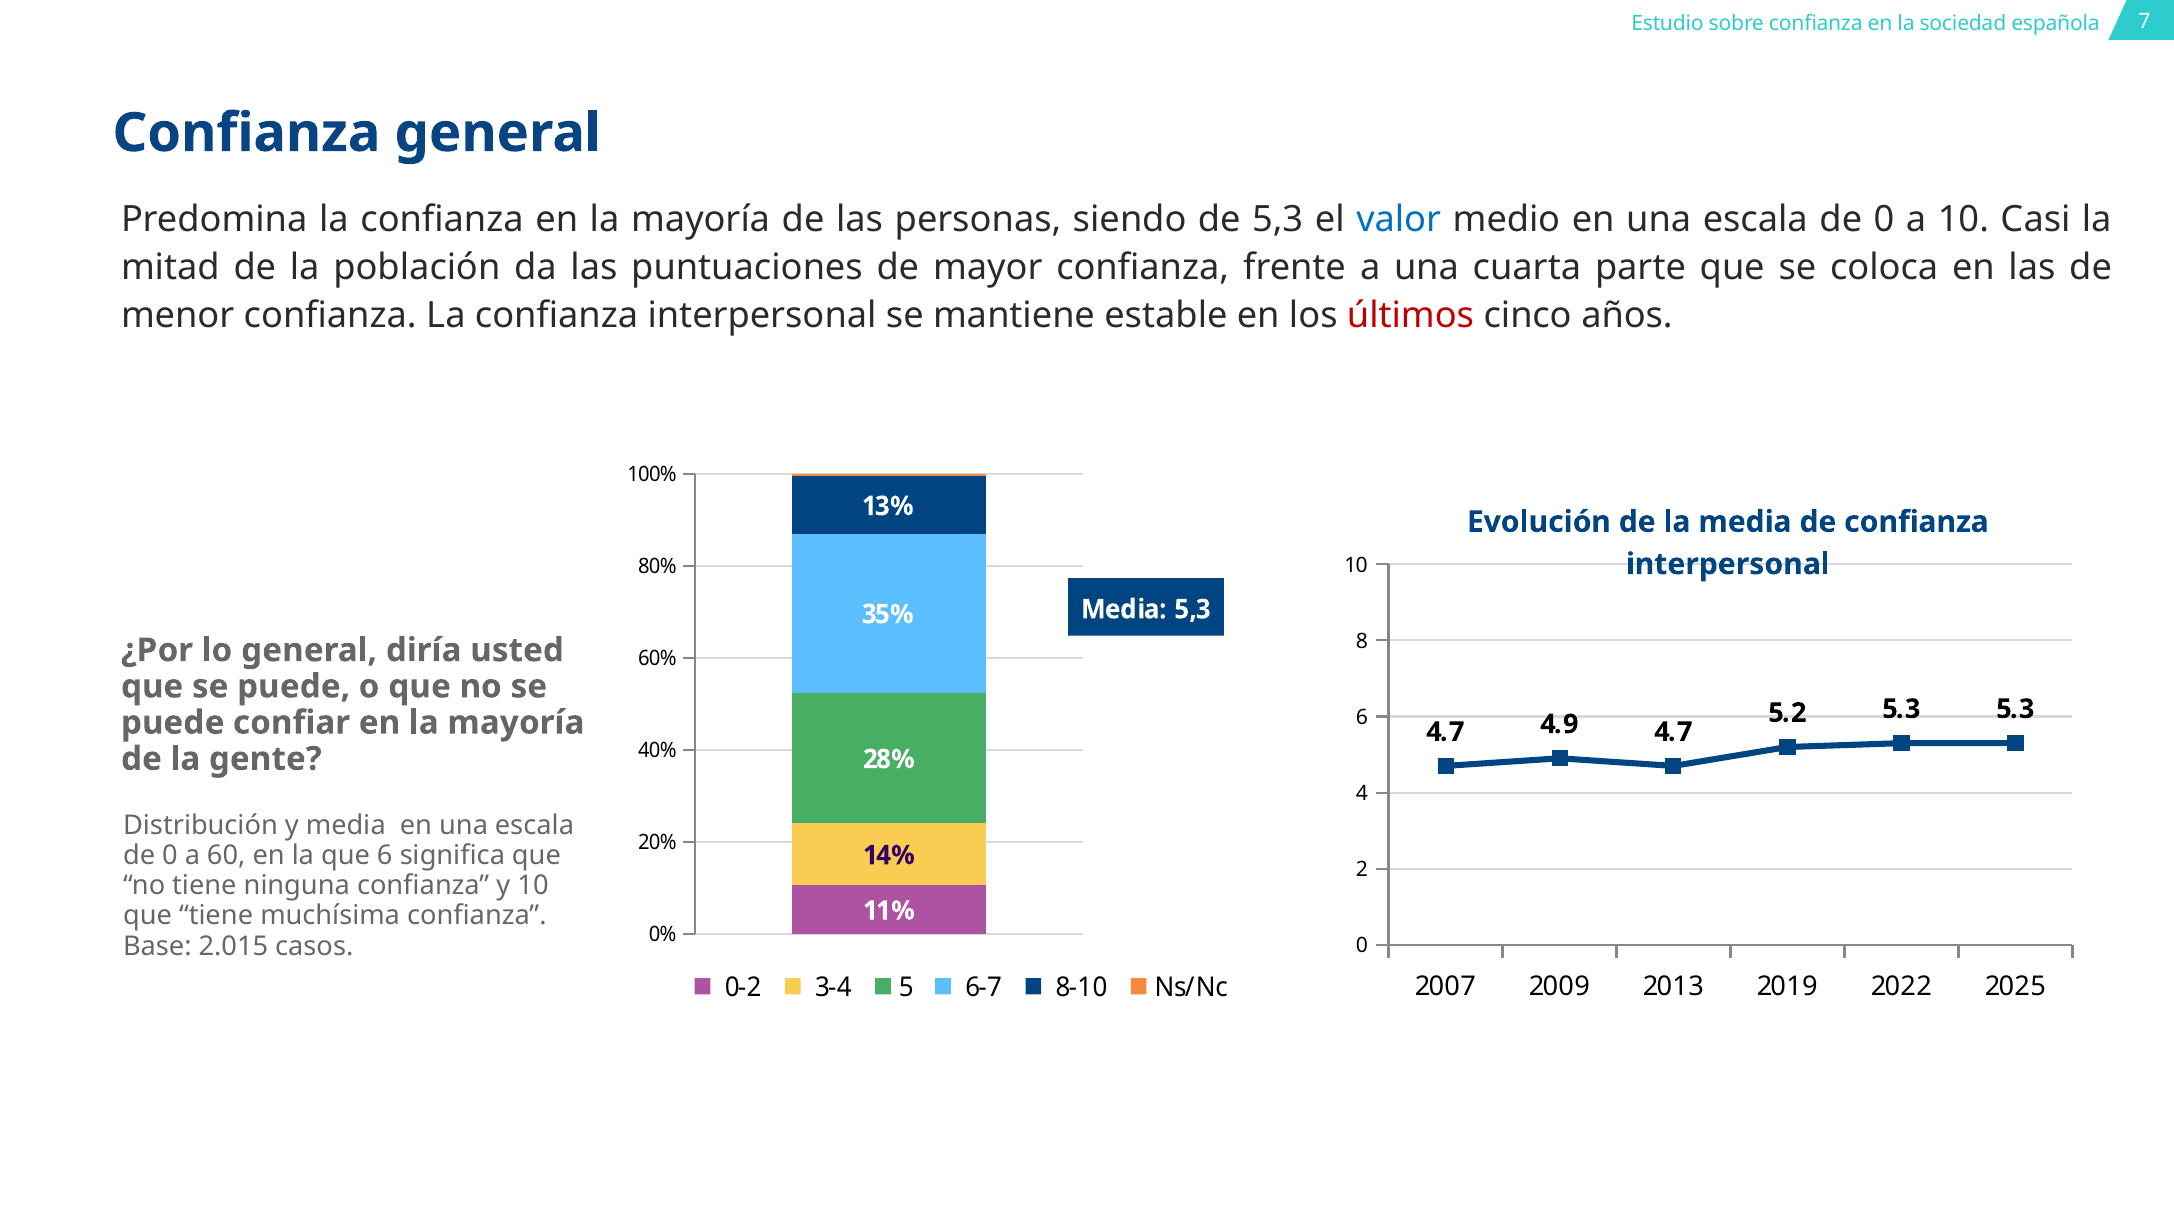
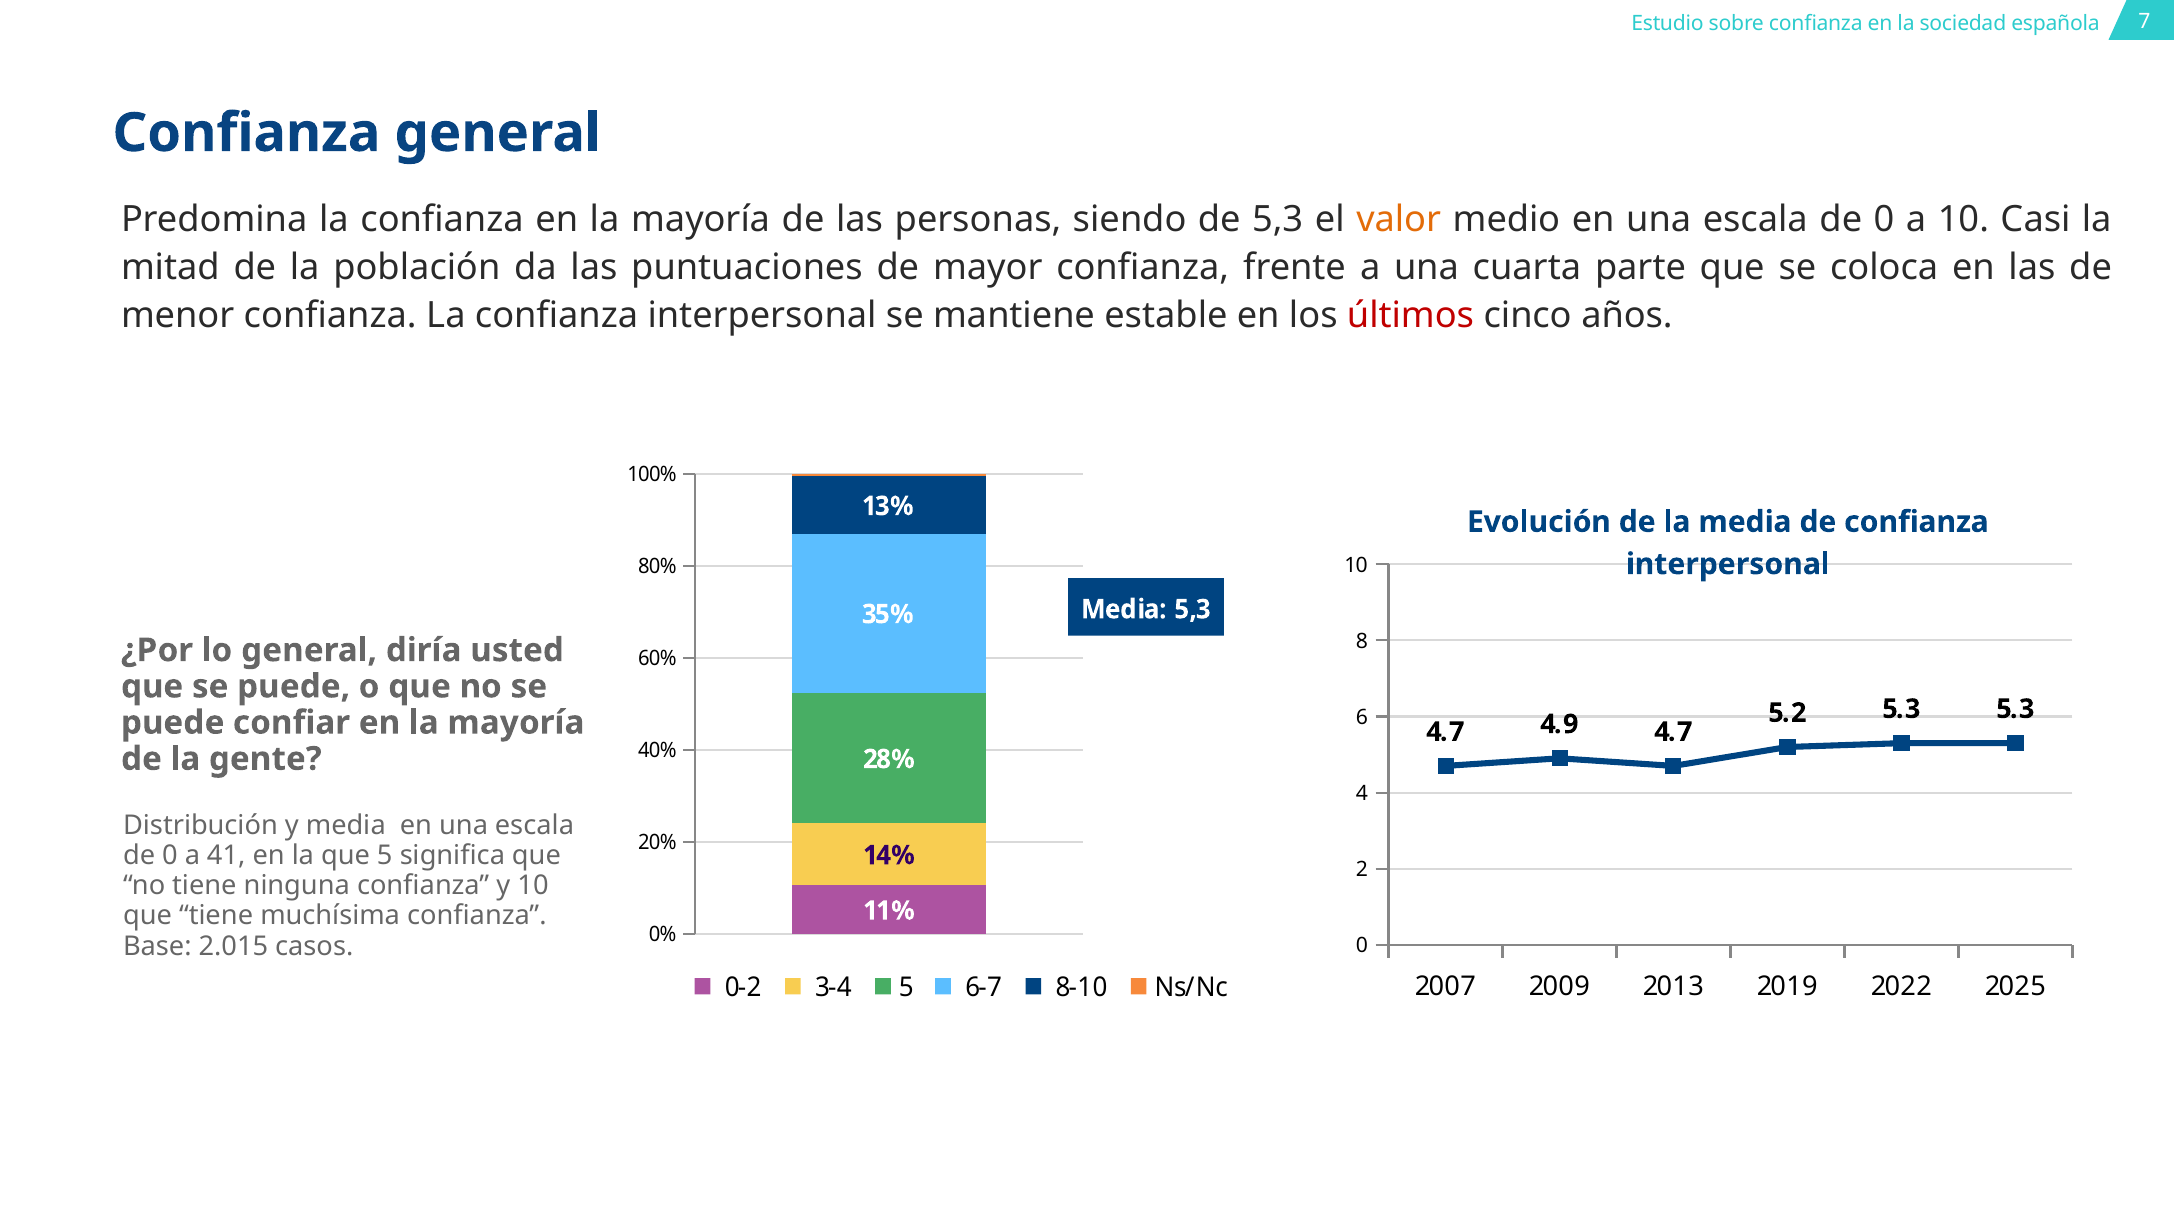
valor colour: blue -> orange (1399, 219)
60: 60 -> 41 (226, 855)
que 6: 6 -> 5 (385, 855)
